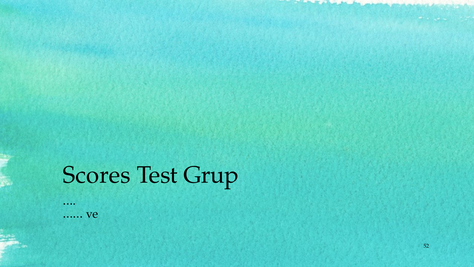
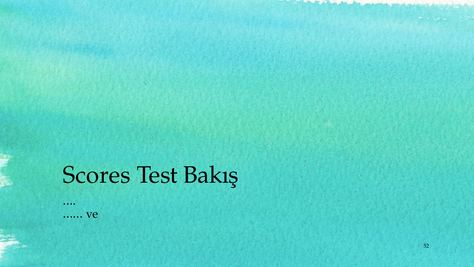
Grup: Grup -> Bakış (211, 175)
